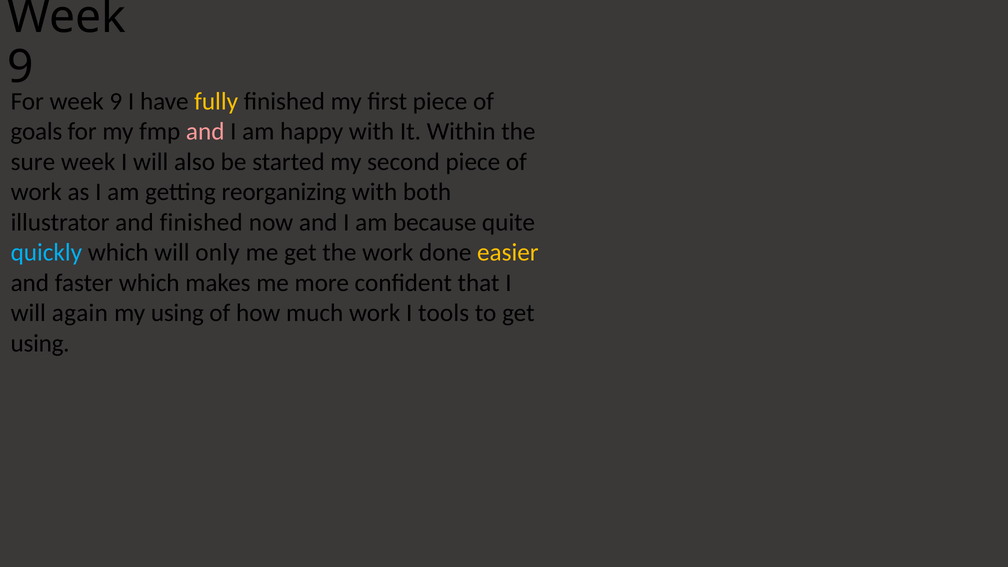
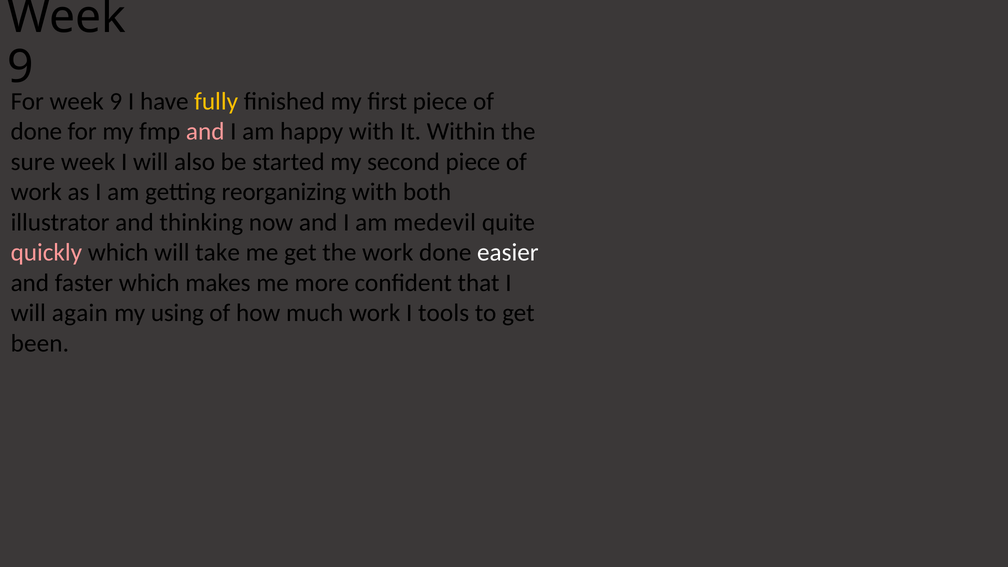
goals: goals -> done (36, 132)
and finished: finished -> thinking (201, 222)
because: because -> medevil (435, 222)
quickly colour: light blue -> pink (46, 253)
only: only -> take (218, 253)
easier colour: yellow -> white (508, 253)
using: using -> been (40, 343)
